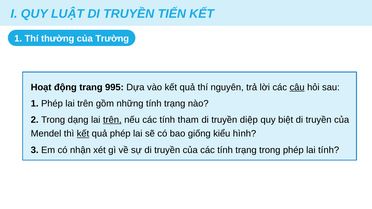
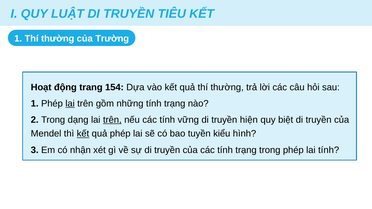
TIẾN: TIẾN -> TIÊU (172, 14)
995: 995 -> 154 (114, 87)
quả thí nguyên: nguyên -> thường (227, 87)
câu underline: present -> none (297, 87)
lai underline: none -> present (70, 104)
tham: tham -> vững (188, 120)
diệp: diệp -> hiện (249, 120)
giống: giống -> tuyền (199, 134)
